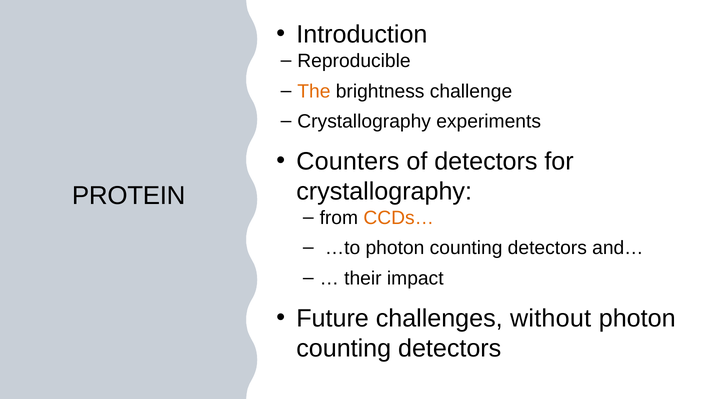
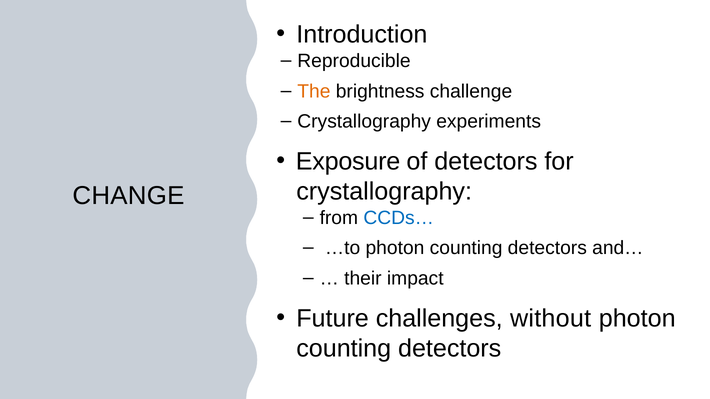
Counters: Counters -> Exposure (348, 161)
PROTEIN: PROTEIN -> CHANGE (128, 196)
CCDs… colour: orange -> blue (399, 218)
